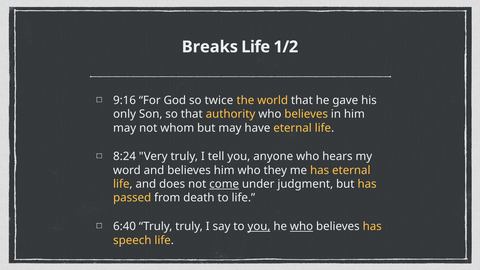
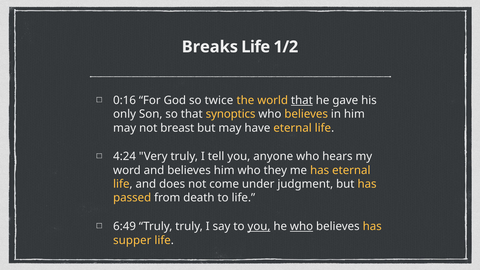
9:16: 9:16 -> 0:16 (125, 100)
that underline: none -> present (302, 100)
authority: authority -> synoptics (231, 114)
whom: whom -> breast (177, 128)
8:24: 8:24 -> 4:24 (125, 156)
come underline: present -> none (224, 184)
6:40: 6:40 -> 6:49 (125, 226)
speech: speech -> supper (132, 240)
